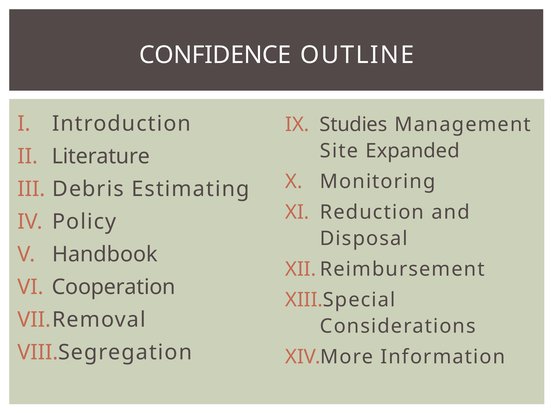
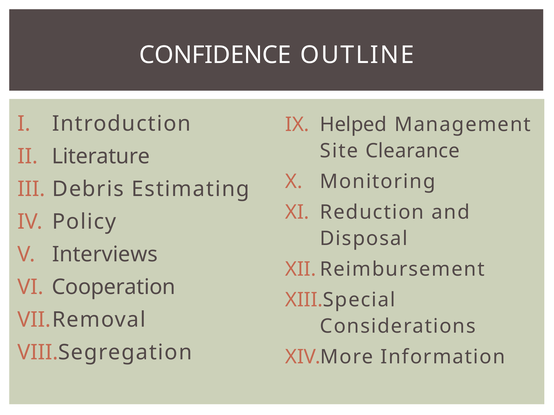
Studies: Studies -> Helped (353, 125)
Expanded: Expanded -> Clearance (413, 151)
Handbook: Handbook -> Interviews (105, 255)
